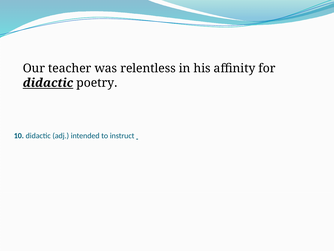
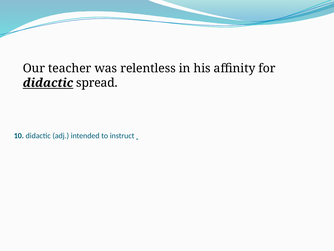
poetry: poetry -> spread (97, 83)
